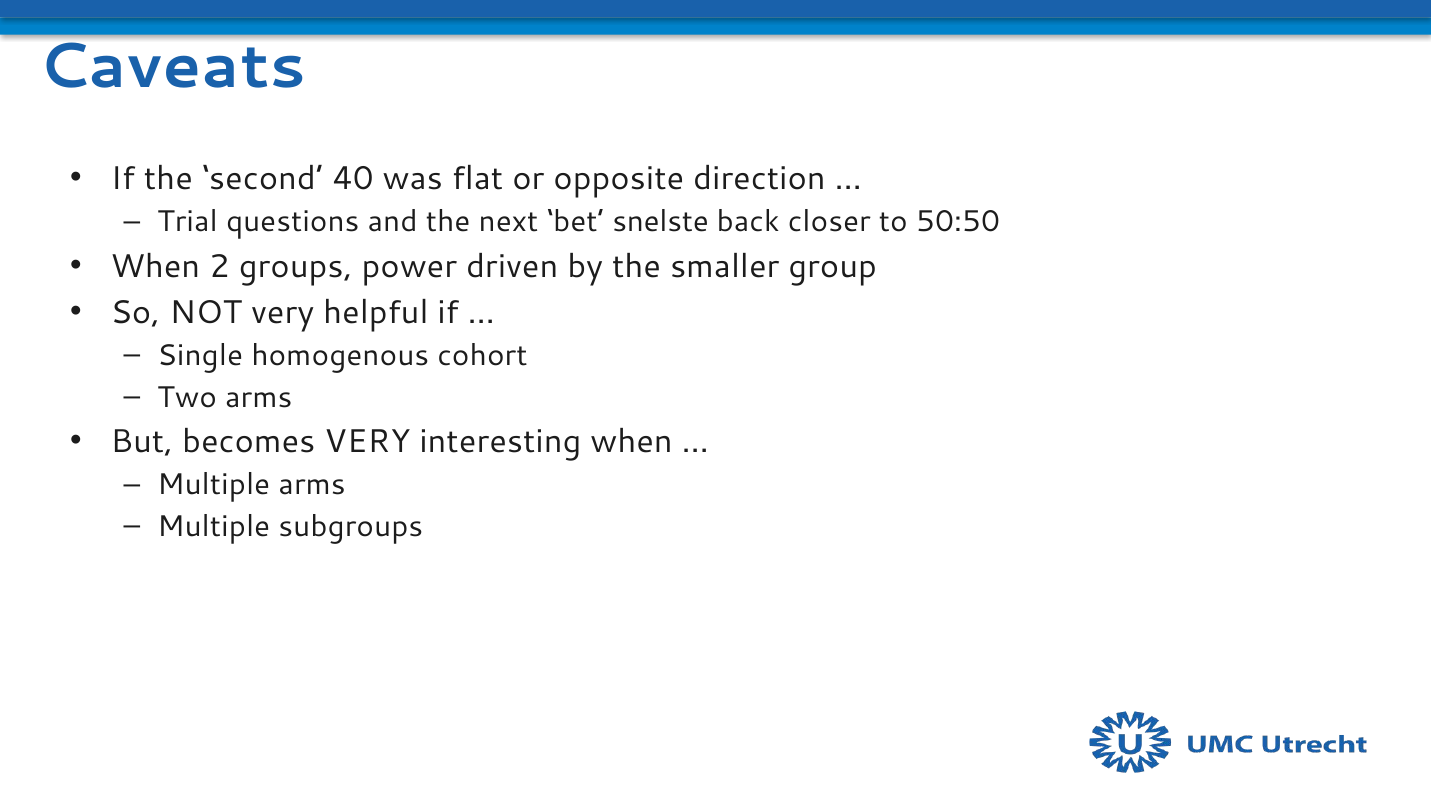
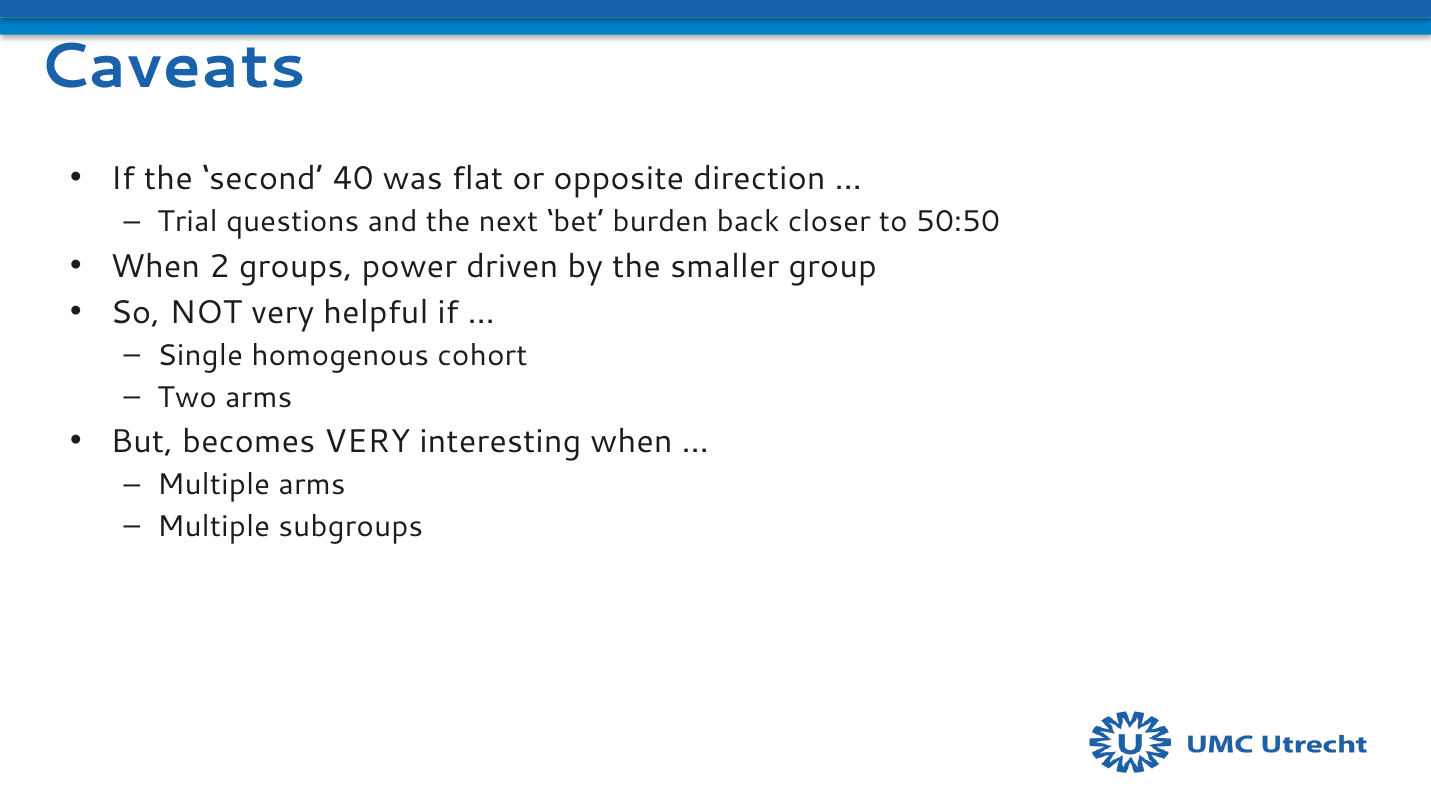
snelste: snelste -> burden (660, 222)
